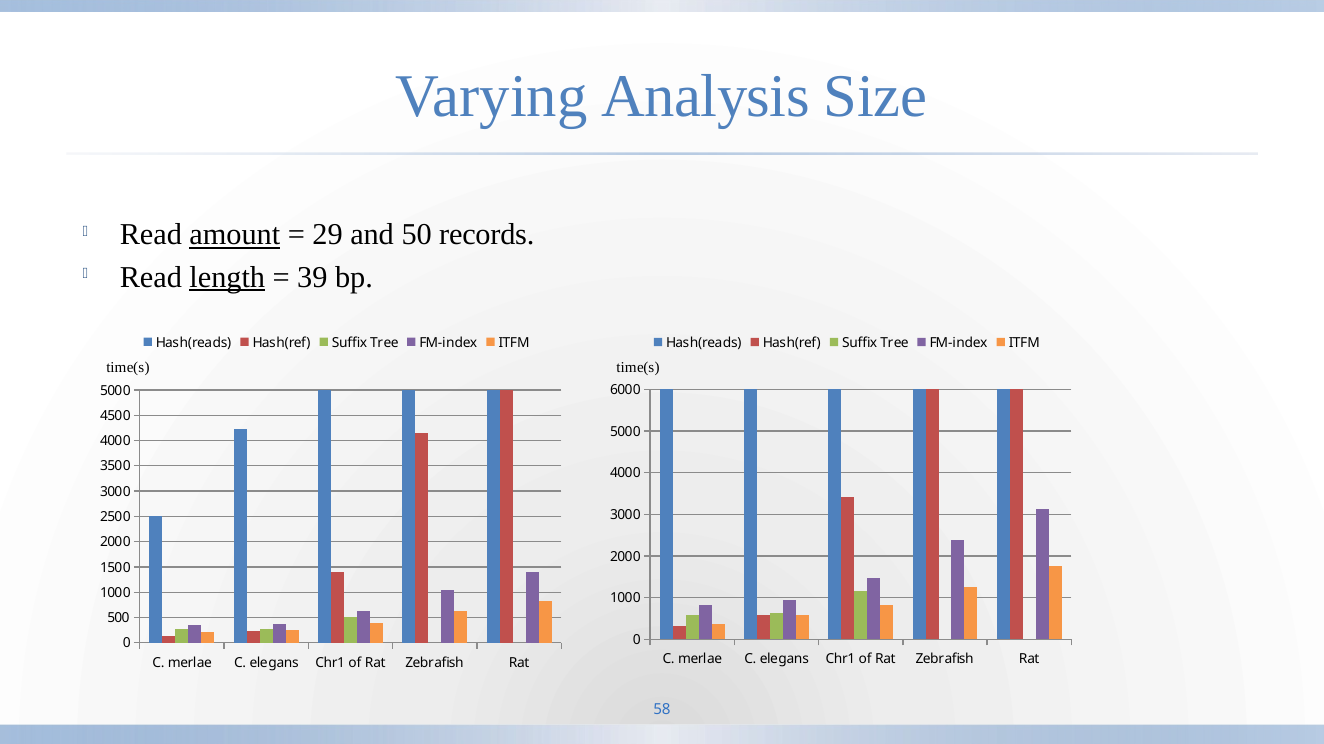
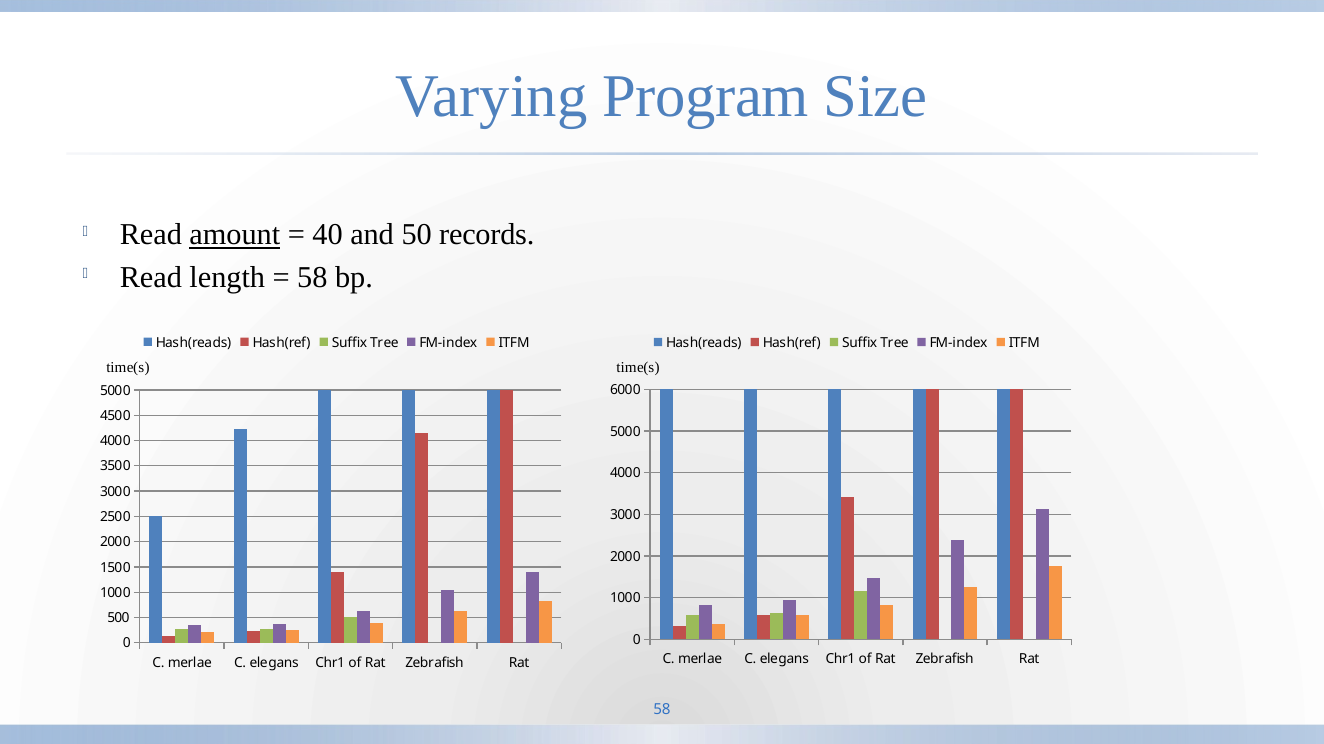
Analysis: Analysis -> Program (706, 96)
29: 29 -> 40 (328, 235)
length underline: present -> none (227, 277)
39: 39 -> 58 (312, 277)
